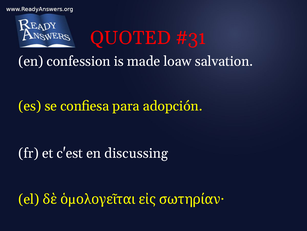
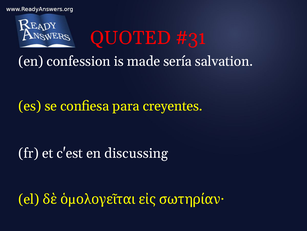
loaw: loaw -> sería (178, 61)
adopción: adopción -> creyentes (173, 106)
